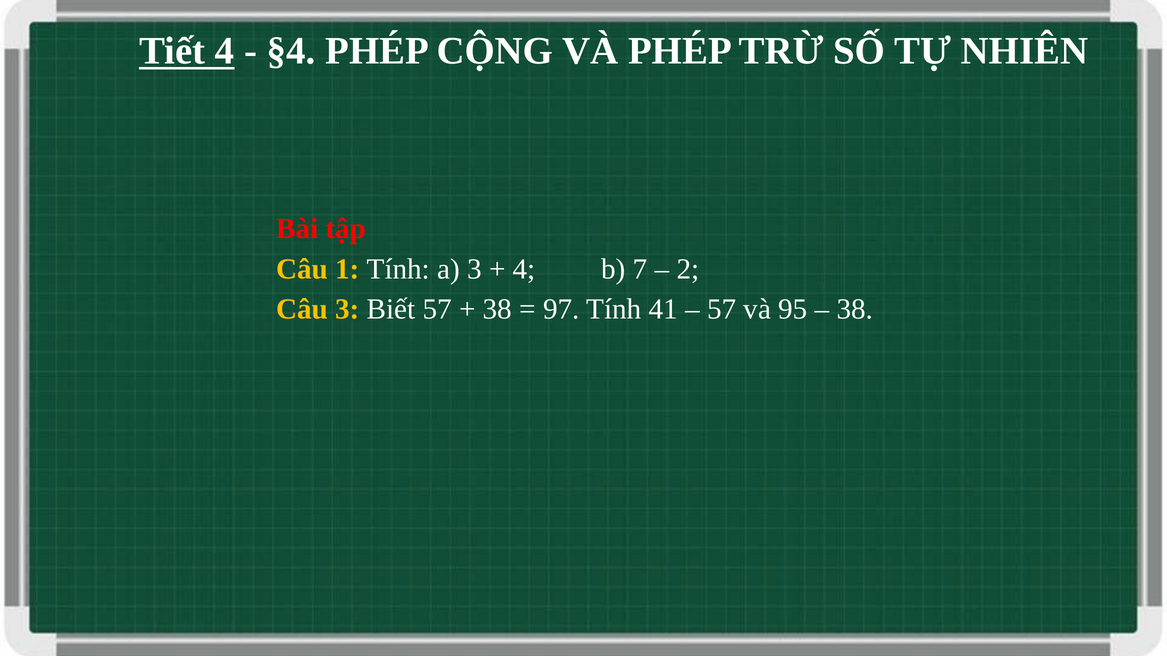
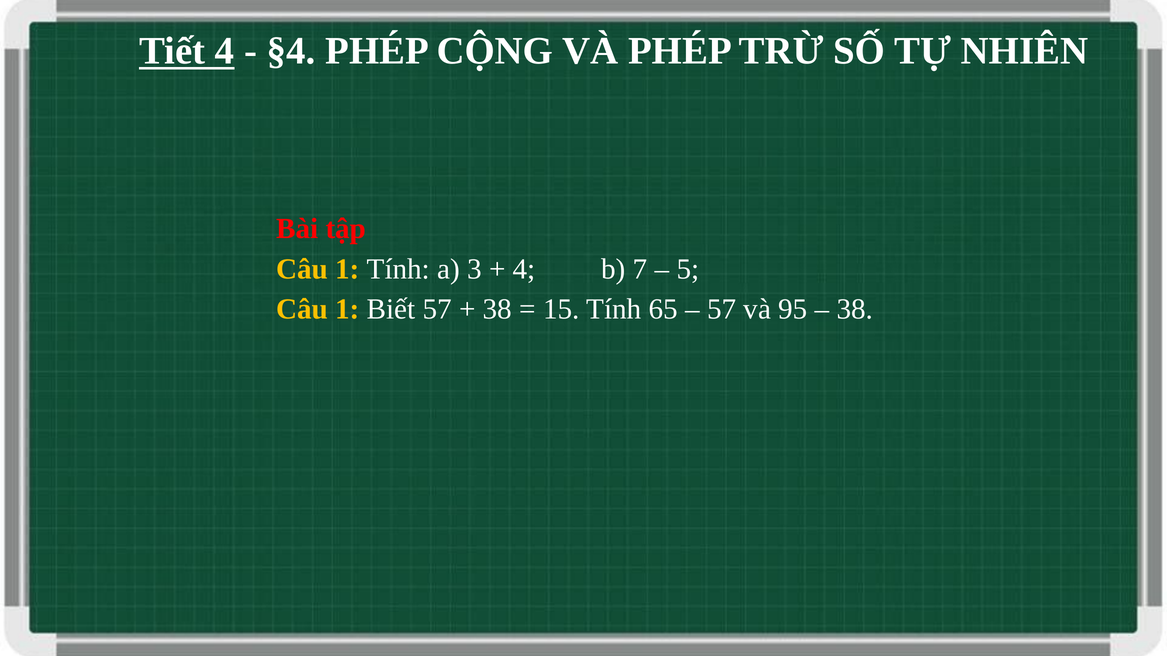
2: 2 -> 5 (688, 269)
3: 3 -> 1 (347, 309)
97: 97 -> 15 (561, 309)
41: 41 -> 65 (663, 309)
